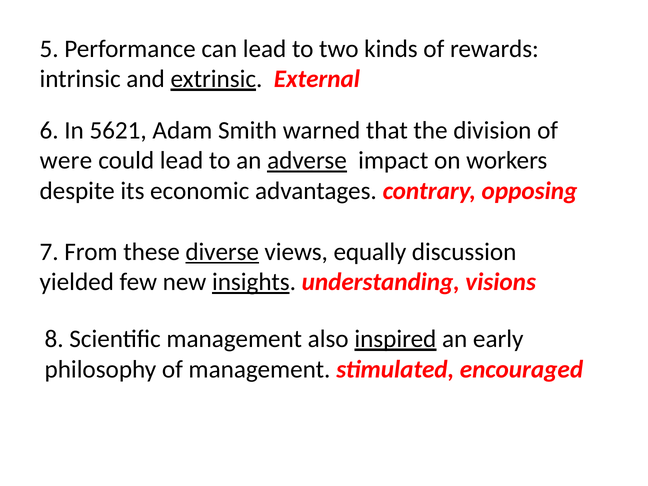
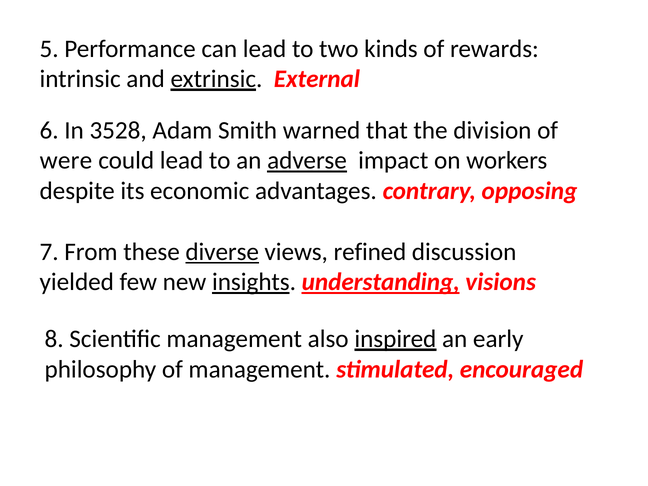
5621: 5621 -> 3528 (118, 130)
equally: equally -> refined (370, 252)
understanding underline: none -> present (381, 282)
